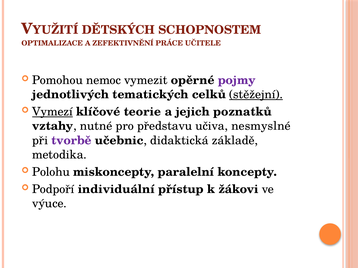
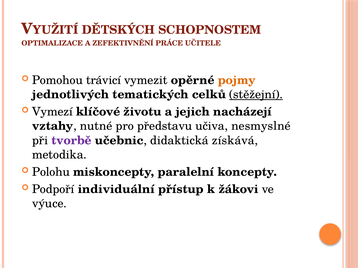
nemoc: nemoc -> trávicí (104, 80)
pojmy colour: purple -> orange (237, 80)
Vymezí underline: present -> none (52, 112)
teorie: teorie -> životu (143, 112)
poznatků: poznatků -> nacházejí (243, 112)
základě: základě -> získává (235, 141)
